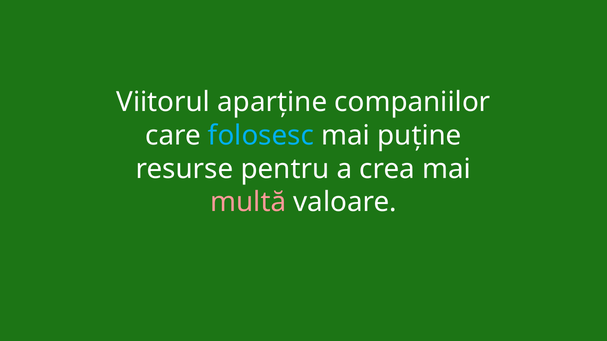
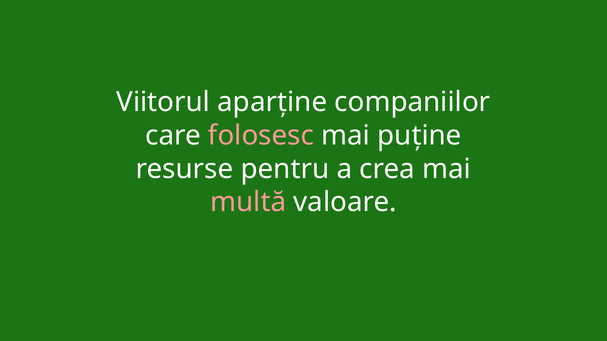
folosesc colour: light blue -> pink (261, 136)
